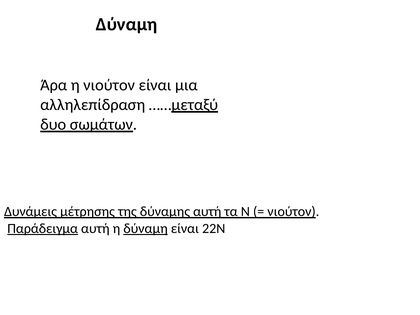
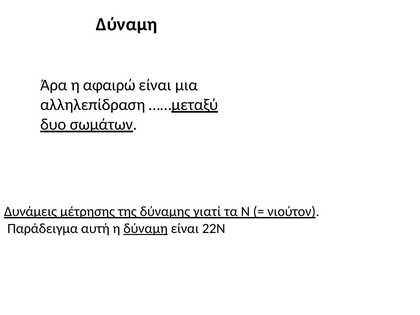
η νιούτον: νιούτον -> αφαιρώ (109, 85)
δύναμης αυτή: αυτή -> γιατί (207, 212)
Παράδειγμα underline: present -> none (43, 228)
